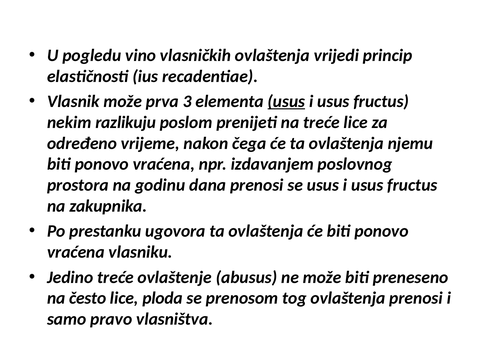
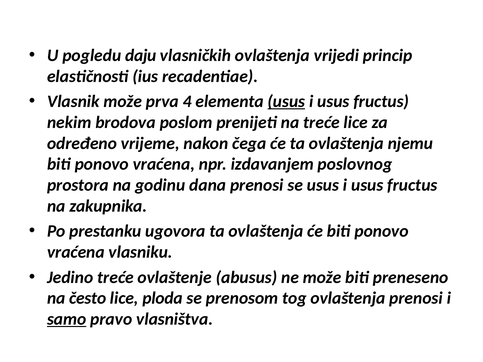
vino: vino -> daju (141, 55)
3: 3 -> 4 (187, 102)
razlikuju: razlikuju -> brodova (126, 122)
samo underline: none -> present (67, 319)
